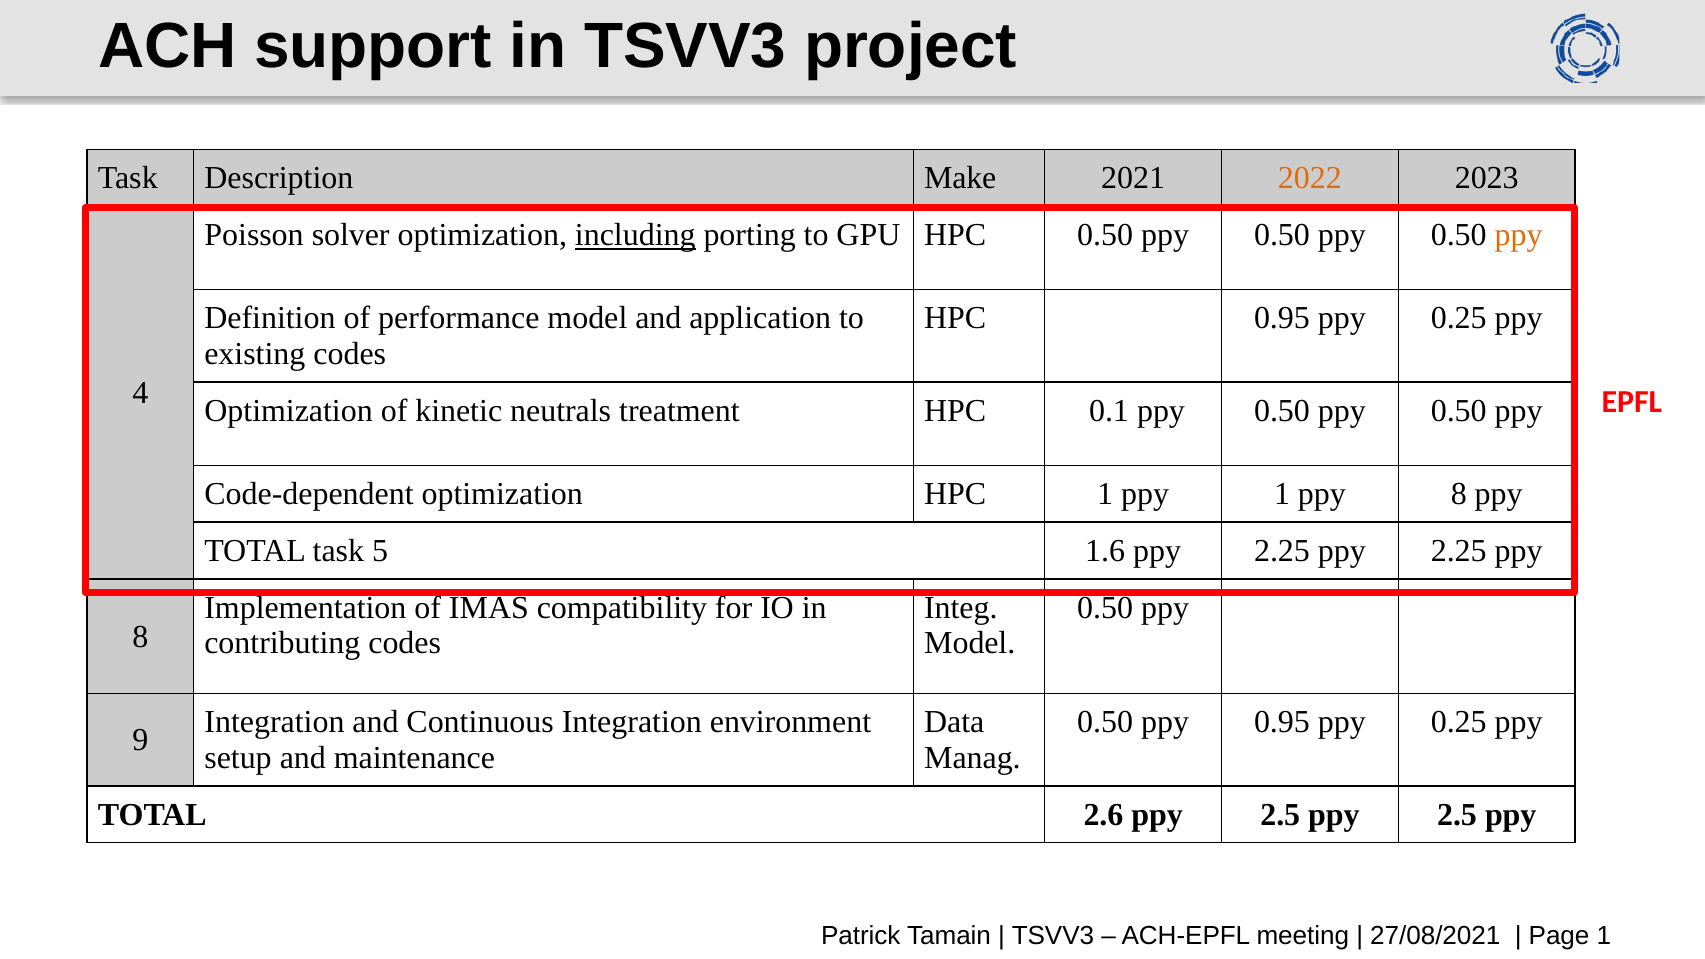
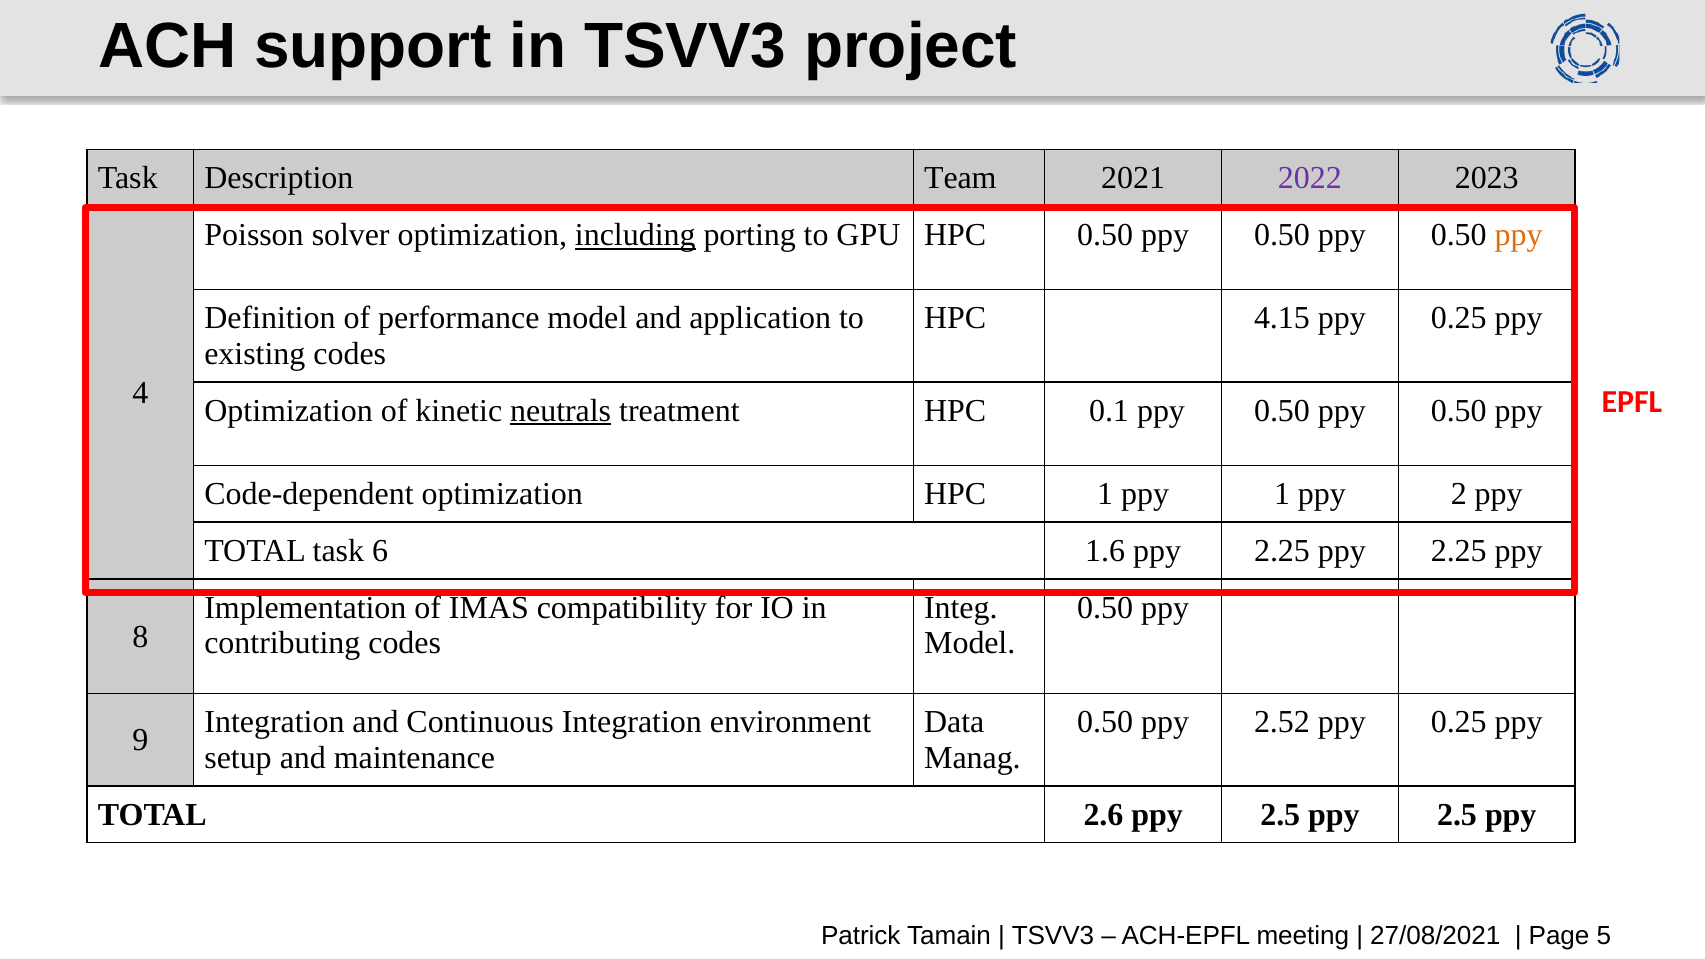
Make: Make -> Team (960, 178)
2022 colour: orange -> purple (1310, 178)
HPC 0.95: 0.95 -> 4.15 (1282, 318)
neutrals underline: none -> present (561, 411)
1 ppy 8: 8 -> 2 (1459, 494)
5: 5 -> 6 (380, 551)
ppy 0.95: 0.95 -> 2.52 (1282, 722)
Page 1: 1 -> 5 (1604, 936)
